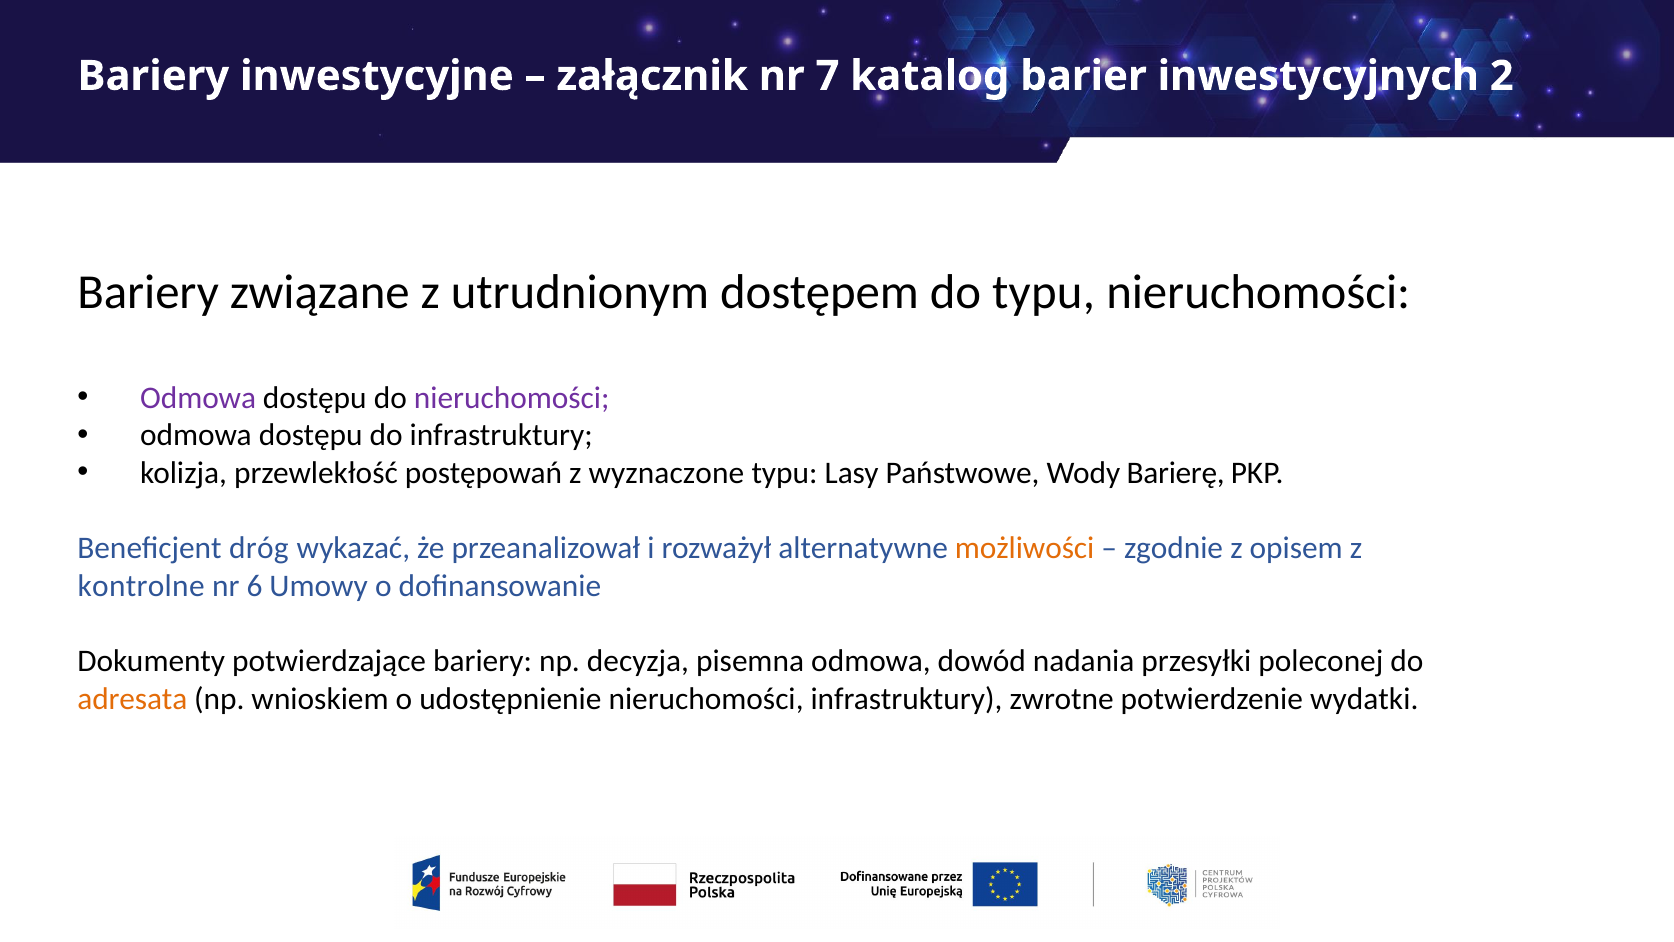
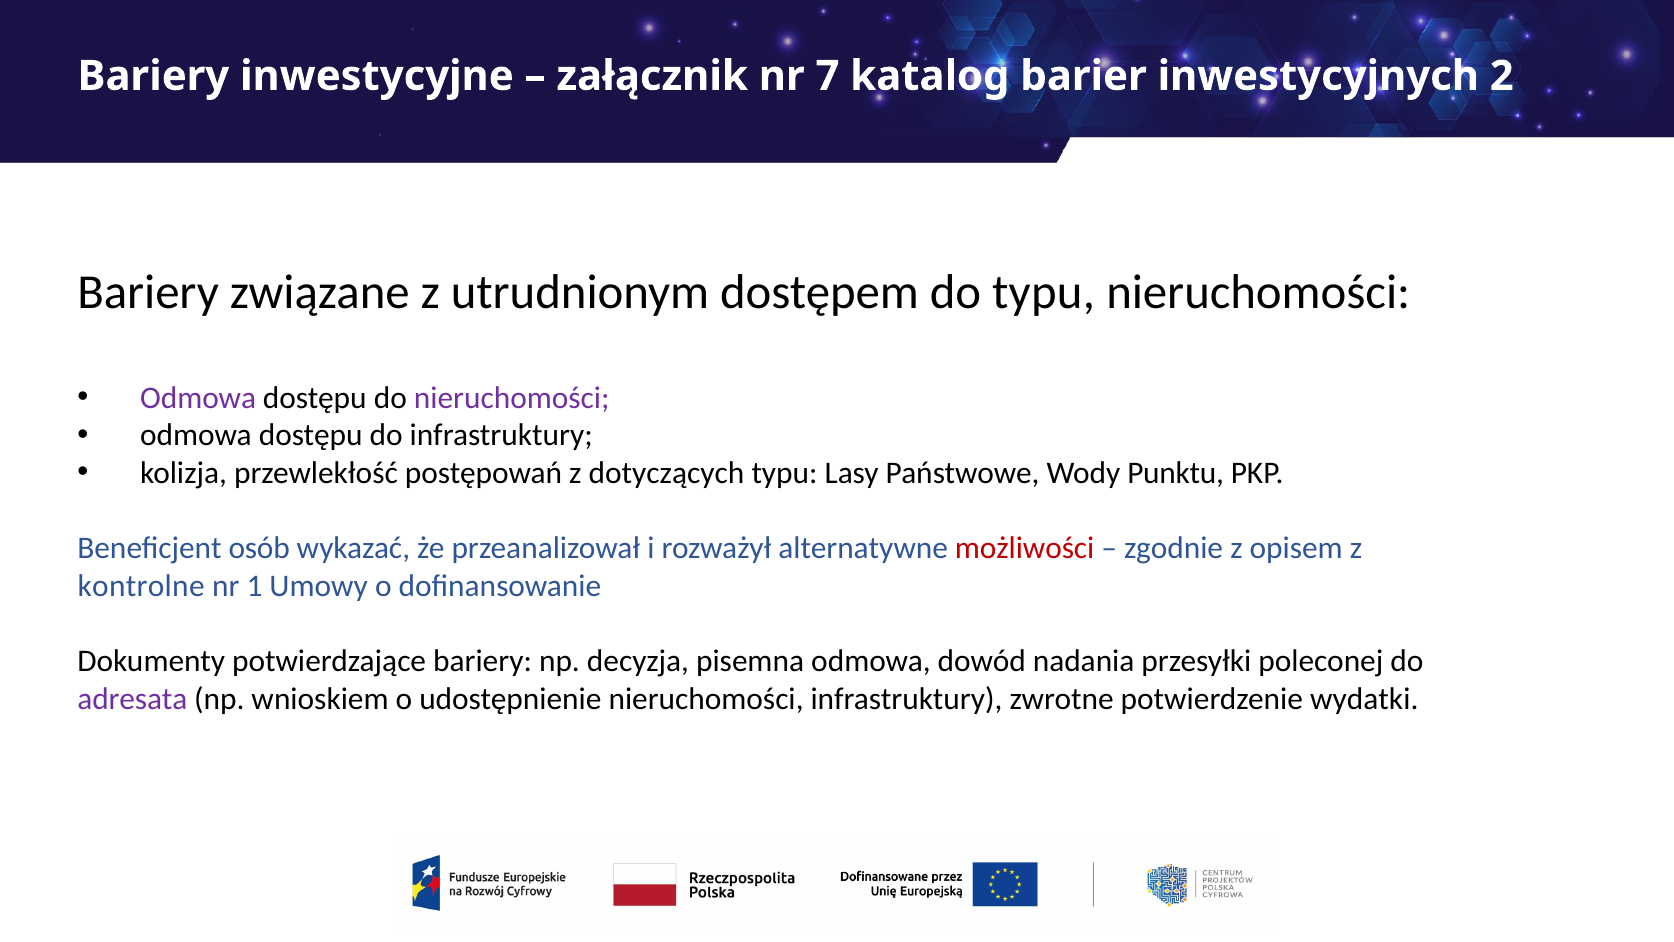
wyznaczone: wyznaczone -> dotyczących (666, 473)
Barierę: Barierę -> Punktu (1176, 473)
dróg: dróg -> osób (259, 548)
możliwości colour: orange -> red (1025, 548)
6: 6 -> 1 (254, 586)
adresata colour: orange -> purple (132, 699)
